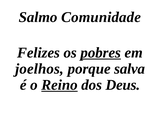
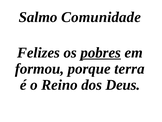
joelhos: joelhos -> formou (39, 69)
salva: salva -> terra (129, 69)
Reino underline: present -> none (59, 85)
